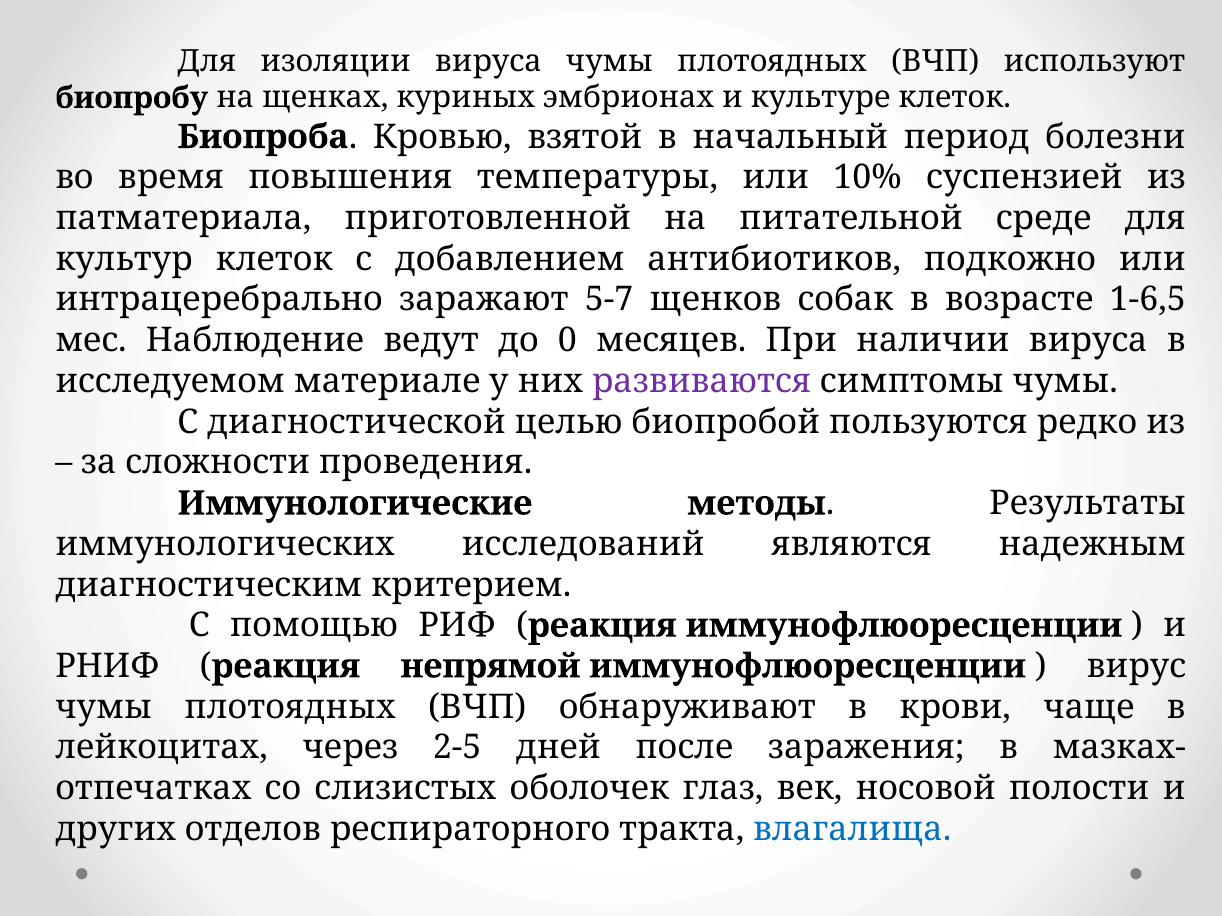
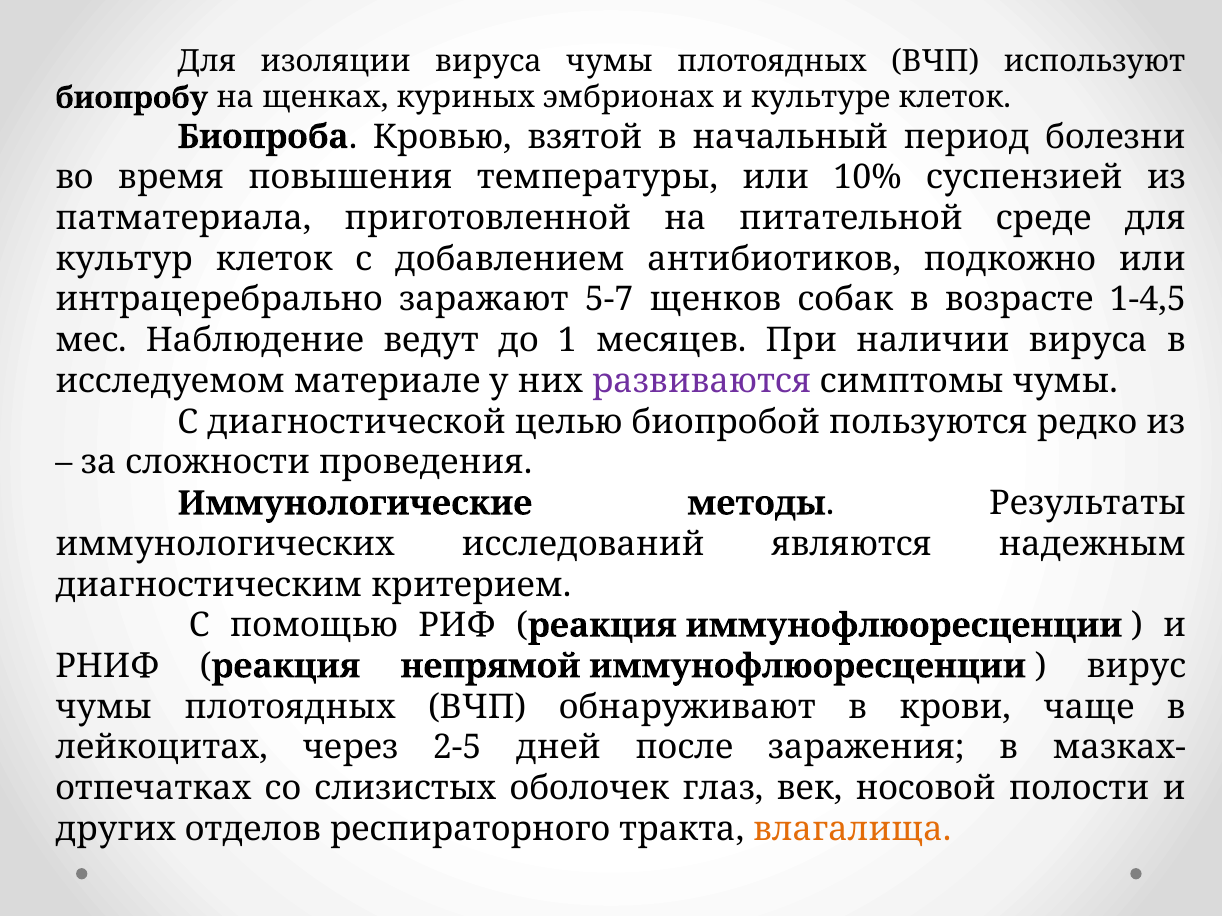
1-6,5: 1-6,5 -> 1-4,5 (1148, 300)
0: 0 -> 1 (567, 341)
влагалища colour: blue -> orange (852, 830)
